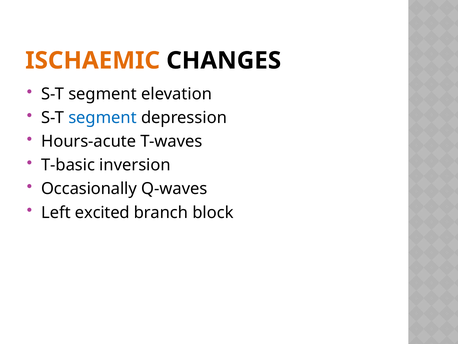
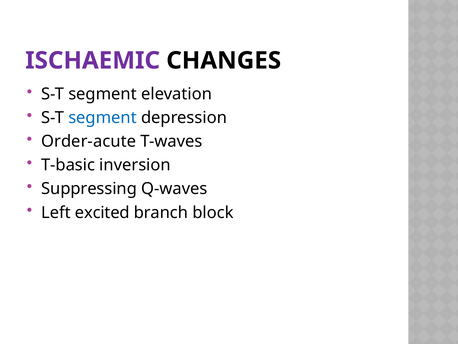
ISCHAEMIC colour: orange -> purple (93, 60)
Hours-acute: Hours-acute -> Order-acute (89, 141)
Occasionally: Occasionally -> Suppressing (89, 189)
